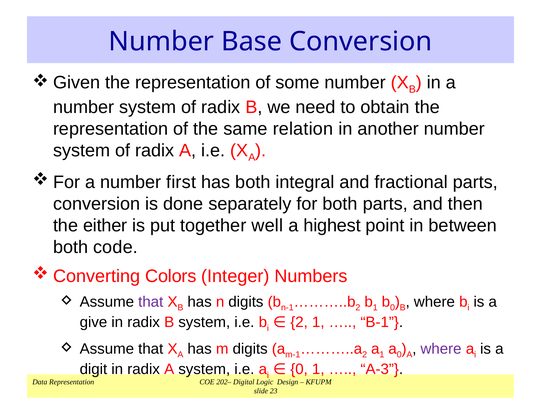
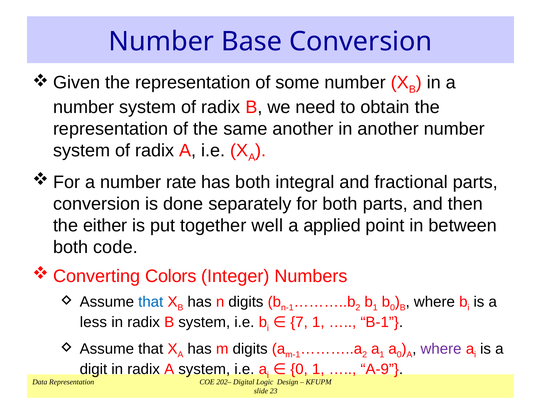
same relation: relation -> another (303, 129)
first: first -> rate (181, 182)
highest: highest -> applied (332, 225)
that colour: purple -> blue (151, 302)
give: give -> less (93, 322)
2: 2 -> 7 (299, 322)
A-3: A-3 -> A-9 (380, 369)
